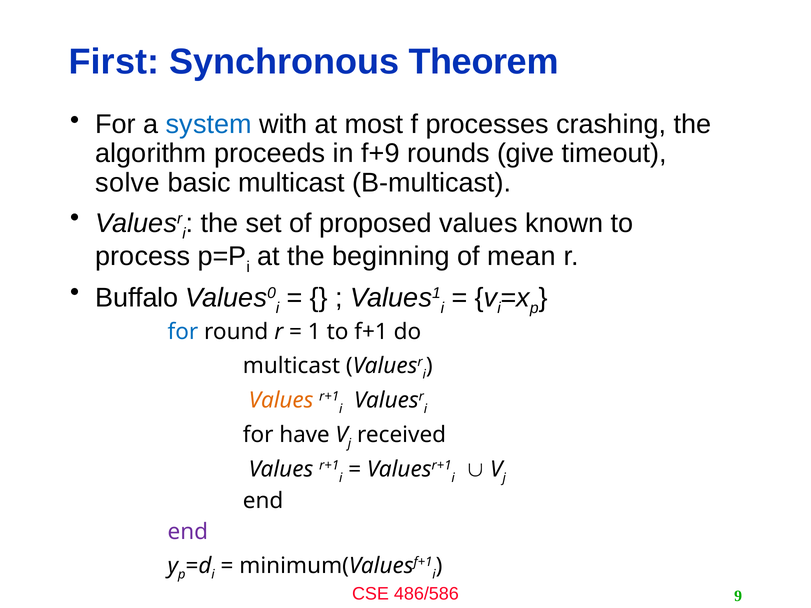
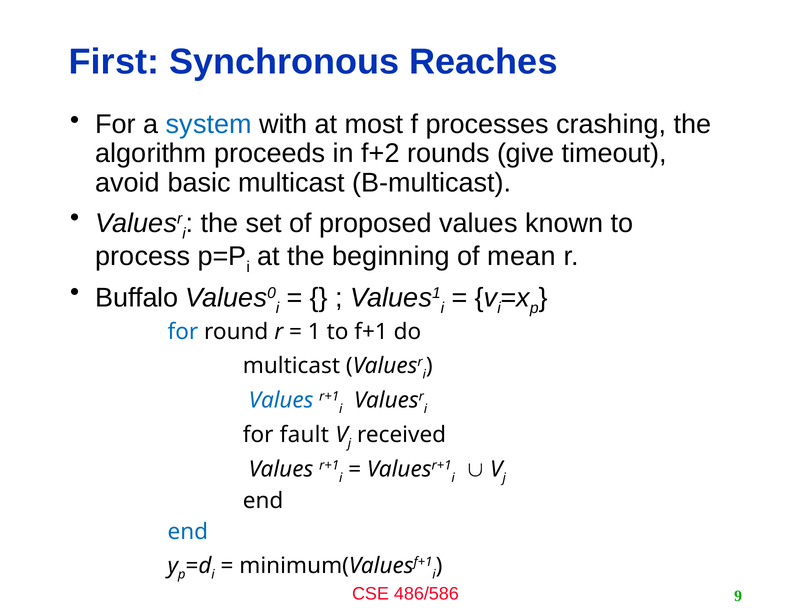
Theorem: Theorem -> Reaches (483, 62)
f+9: f+9 -> f+2 (380, 154)
solve: solve -> avoid (128, 183)
Values colour: orange -> blue (281, 400)
have: have -> fault (304, 435)
end colour: purple -> blue (188, 532)
